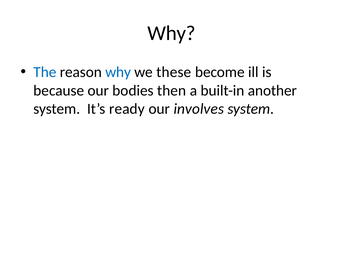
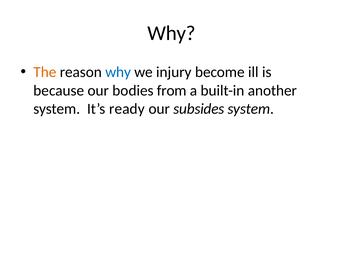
The colour: blue -> orange (45, 72)
these: these -> injury (174, 72)
then: then -> from (172, 90)
involves: involves -> subsides (199, 109)
